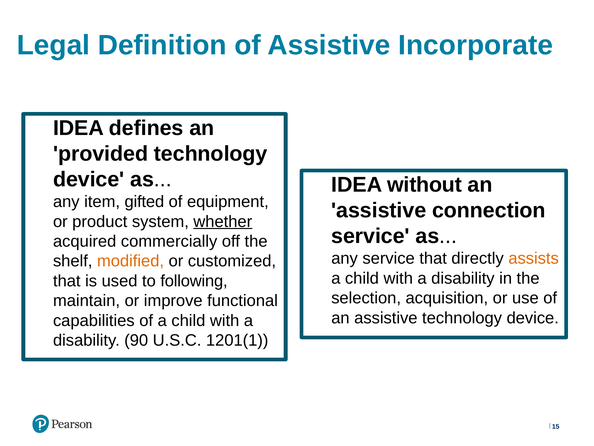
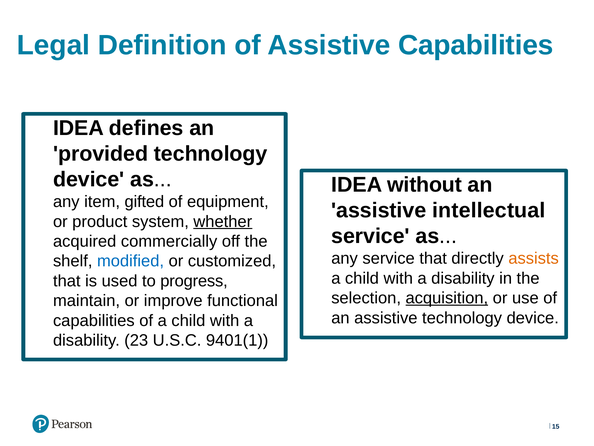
Assistive Incorporate: Incorporate -> Capabilities (476, 45)
connection: connection -> intellectual (489, 210)
modified colour: orange -> blue (131, 261)
following: following -> progress (194, 281)
acquisition underline: none -> present (447, 298)
90: 90 -> 23 (136, 340)
1201(1: 1201(1 -> 9401(1 (237, 340)
